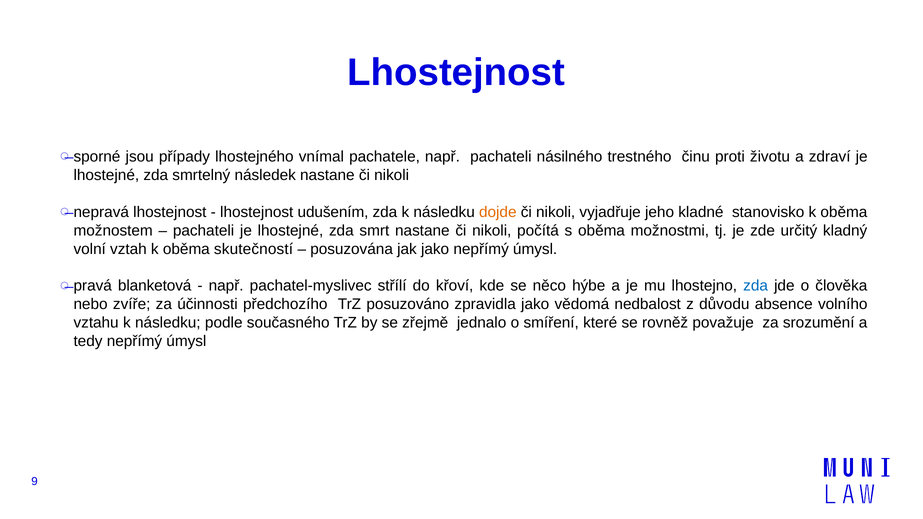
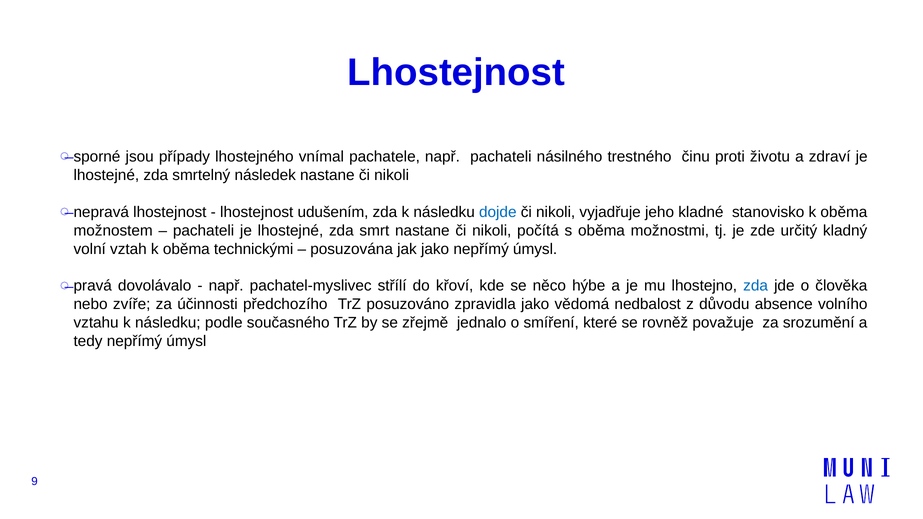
dojde colour: orange -> blue (498, 212)
skutečností: skutečností -> technickými (254, 249)
blanketová: blanketová -> dovolávalo (155, 286)
